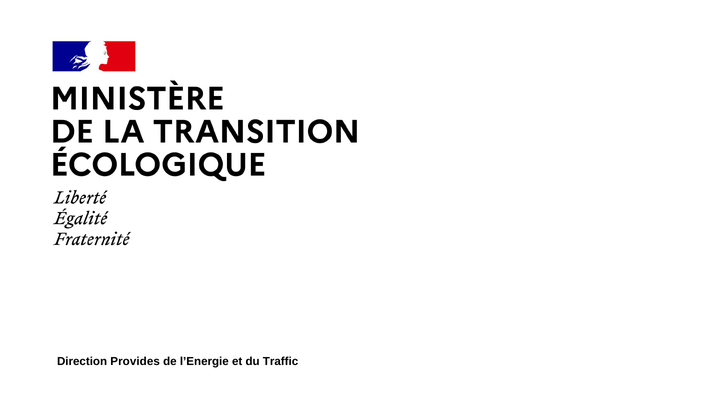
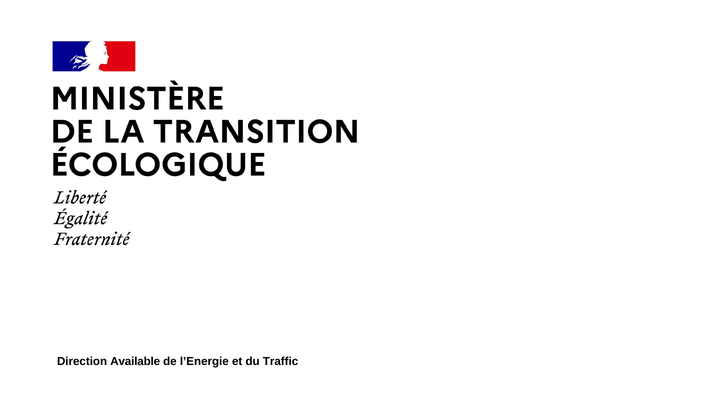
Provides: Provides -> Available (135, 362)
